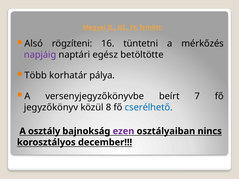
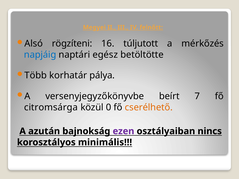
tüntetni: tüntetni -> túljutott (141, 44)
napjáig colour: purple -> blue (40, 55)
jegyzőkönyv: jegyzőkönyv -> citromsárga (51, 107)
8: 8 -> 0 (109, 107)
cserélhető colour: blue -> orange (149, 107)
osztály: osztály -> azután (44, 131)
december: december -> minimális (105, 142)
